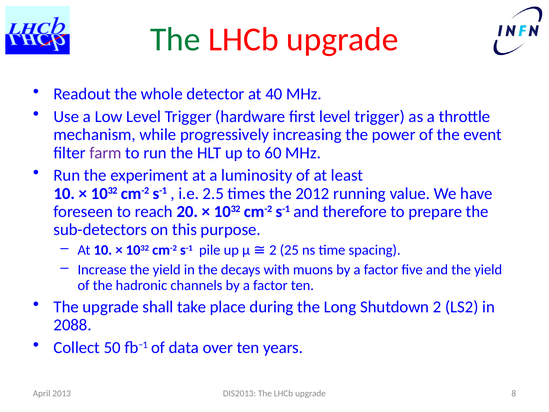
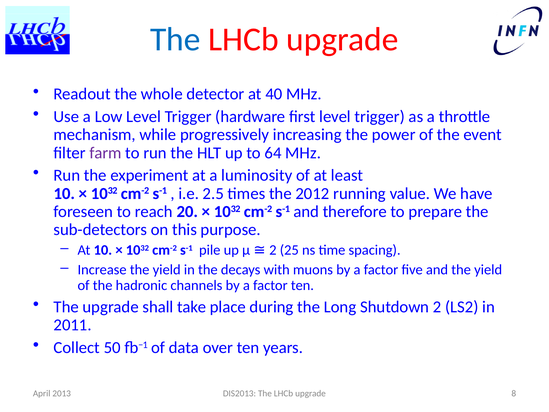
The colour: green -> blue (175, 39)
60: 60 -> 64 (273, 153)
2088: 2088 -> 2011 (73, 325)
